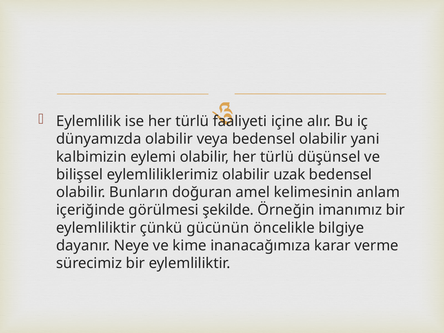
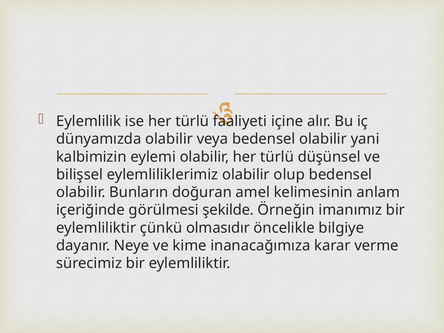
uzak: uzak -> olup (289, 175)
gücünün: gücünün -> olmasıdır (218, 228)
